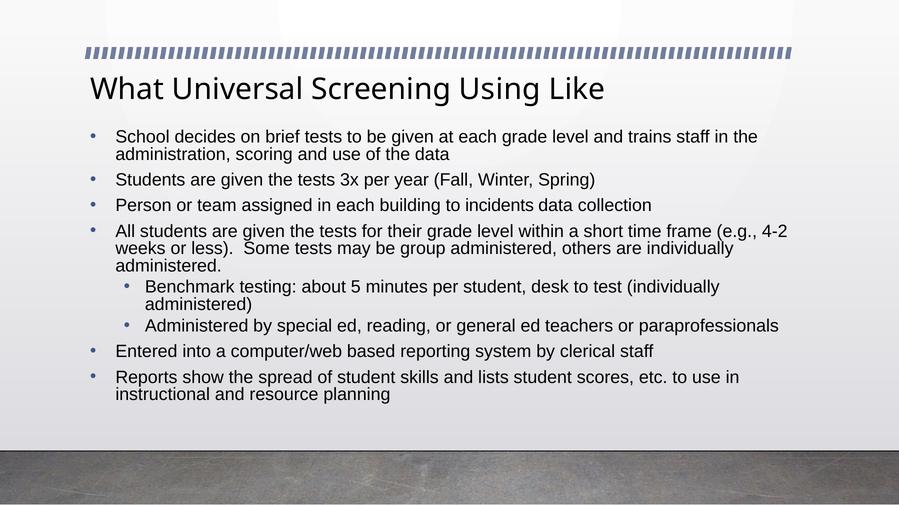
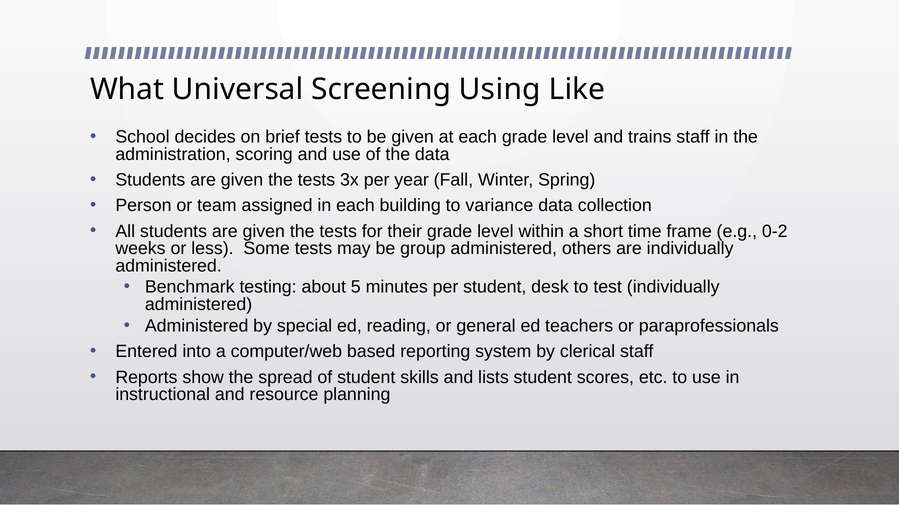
incidents: incidents -> variance (499, 206)
4-2: 4-2 -> 0-2 (775, 231)
